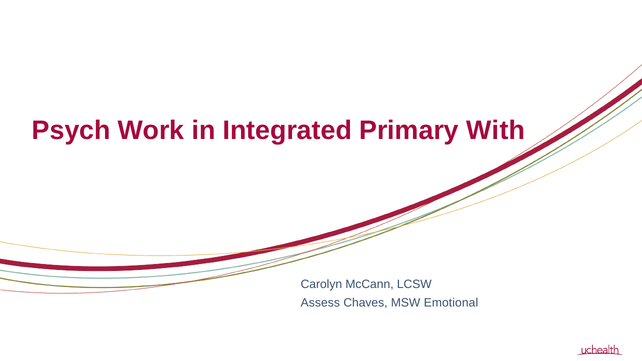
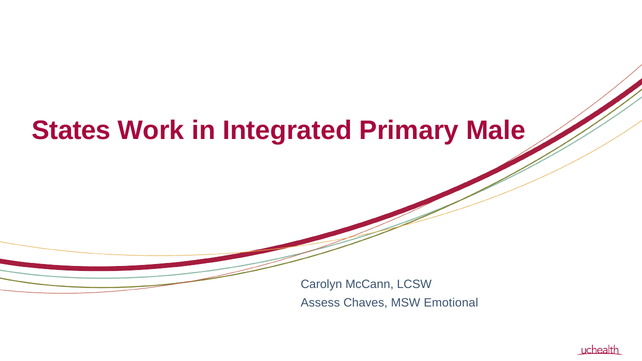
Psych: Psych -> States (71, 131)
With: With -> Male (496, 131)
